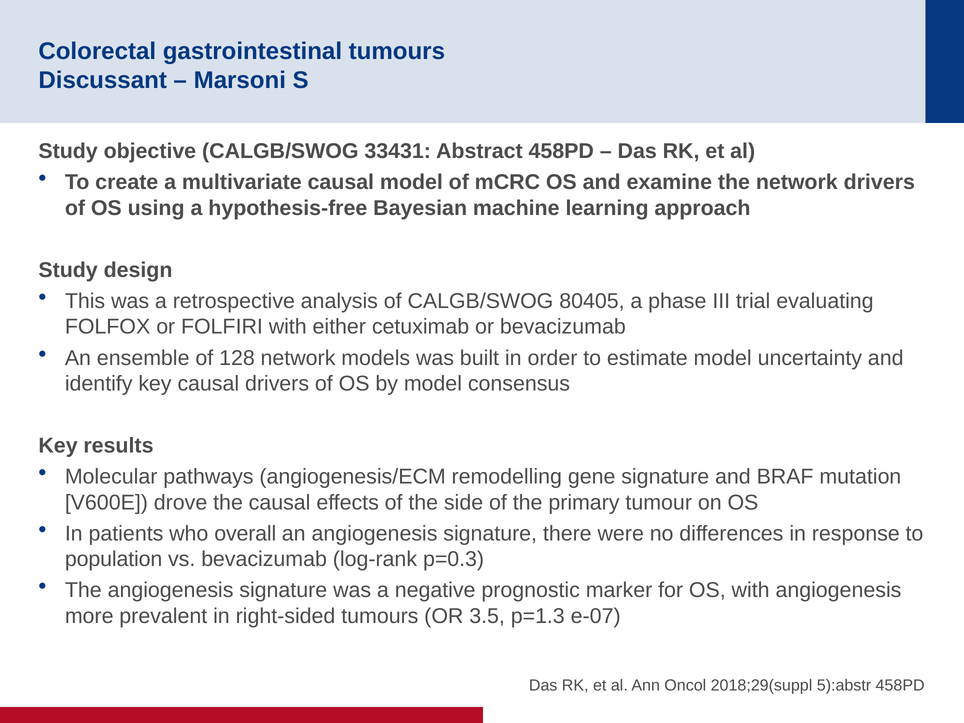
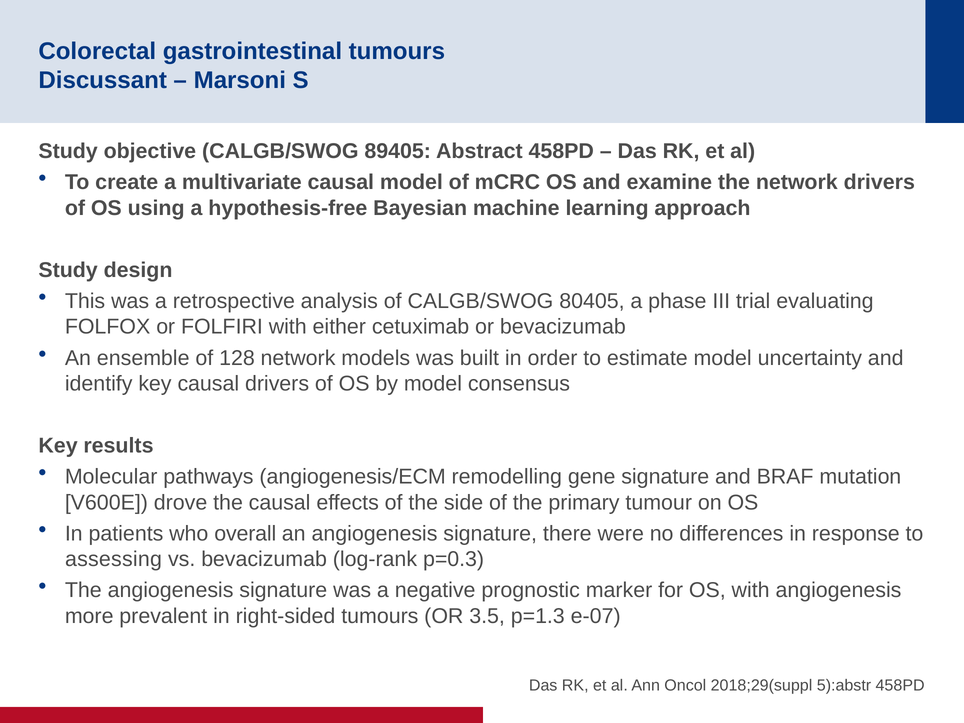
33431: 33431 -> 89405 (398, 151)
population: population -> assessing (113, 559)
